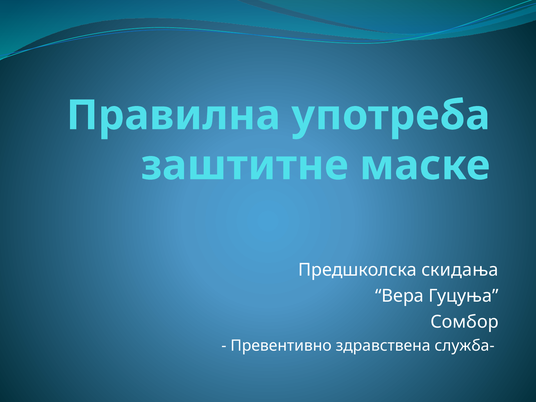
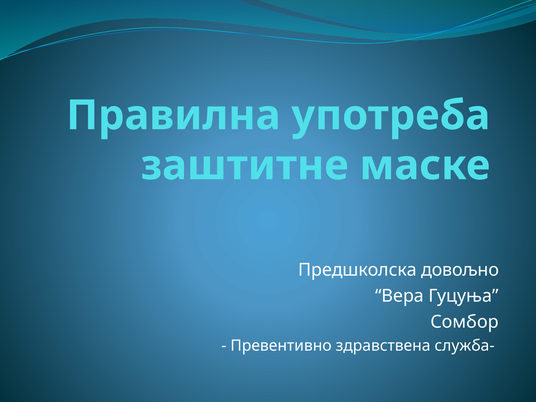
скидања: скидања -> довољно (460, 270)
